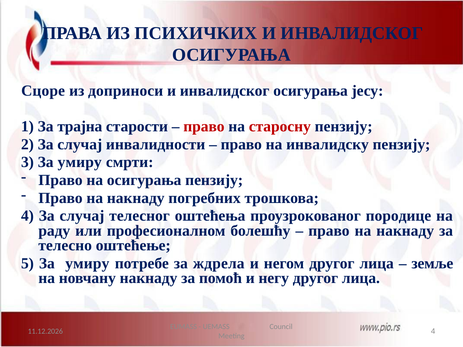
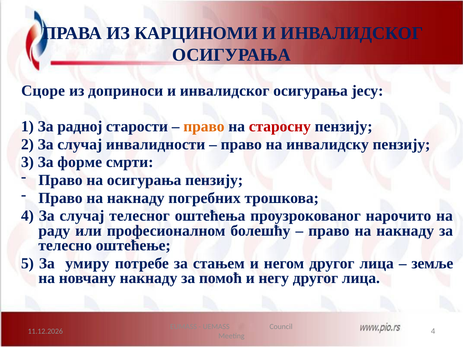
ПСИХИЧКИХ: ПСИХИЧКИХ -> КАРЦИНОМИ (196, 33)
трајна: трајна -> радној (80, 126)
право colour: red -> orange (204, 126)
3 За умиру: умиру -> форме (80, 162)
породице: породице -> нарочито (399, 216)
ждрела: ждрела -> стањем (219, 264)
